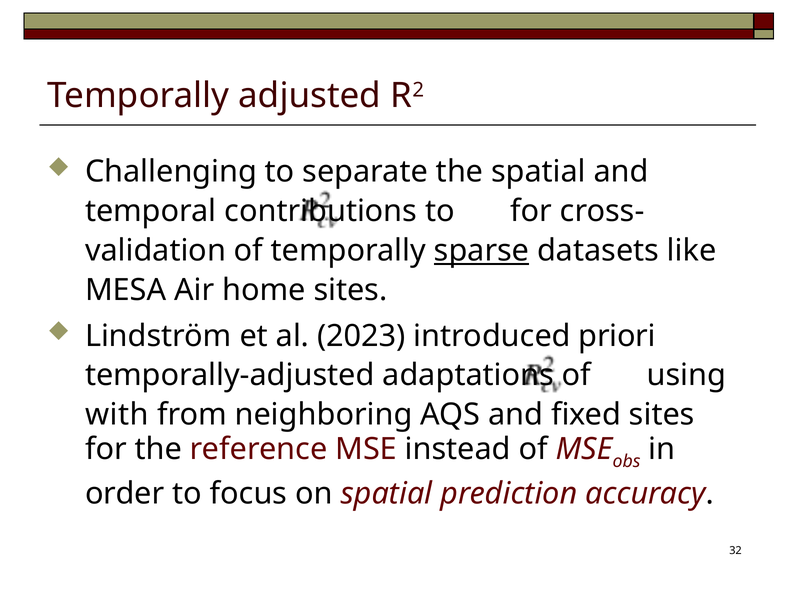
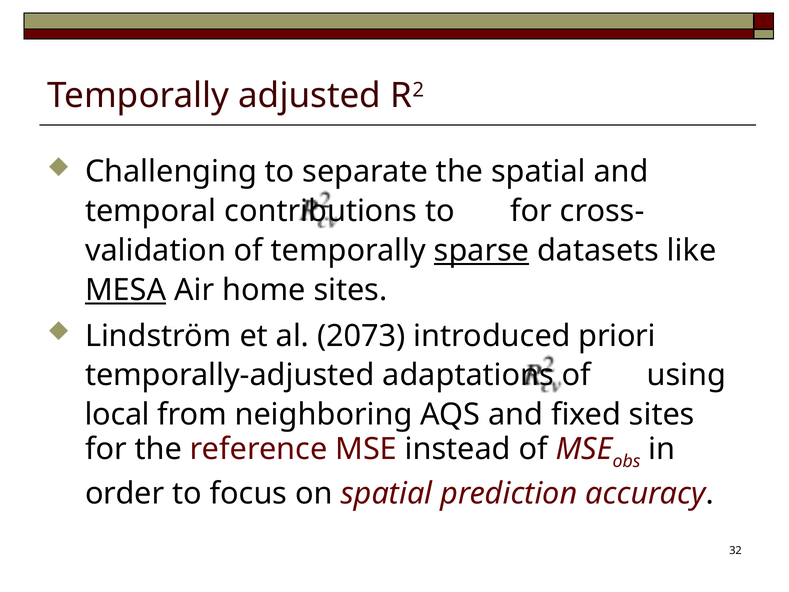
MESA underline: none -> present (126, 290)
2023: 2023 -> 2073 (361, 336)
with: with -> local (117, 415)
